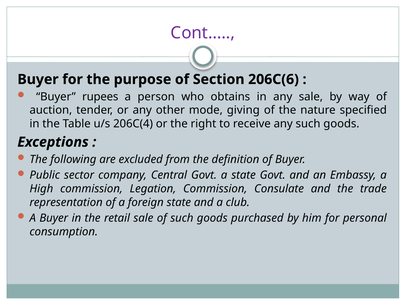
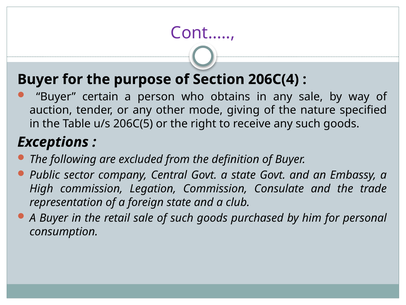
206C(6: 206C(6 -> 206C(4 (274, 79)
rupees: rupees -> certain (100, 97)
206C(4: 206C(4 -> 206C(5 (133, 124)
